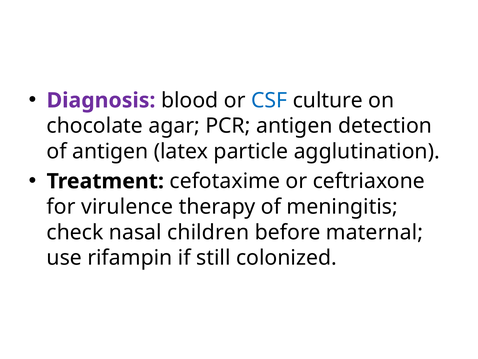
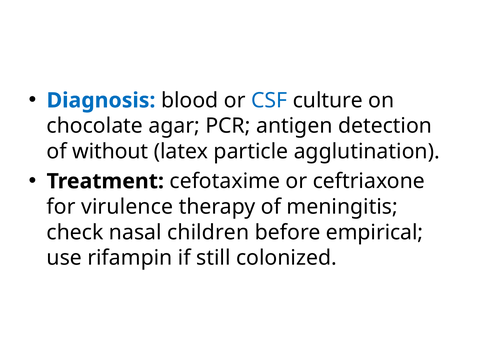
Diagnosis colour: purple -> blue (101, 100)
of antigen: antigen -> without (110, 151)
maternal: maternal -> empirical (375, 232)
